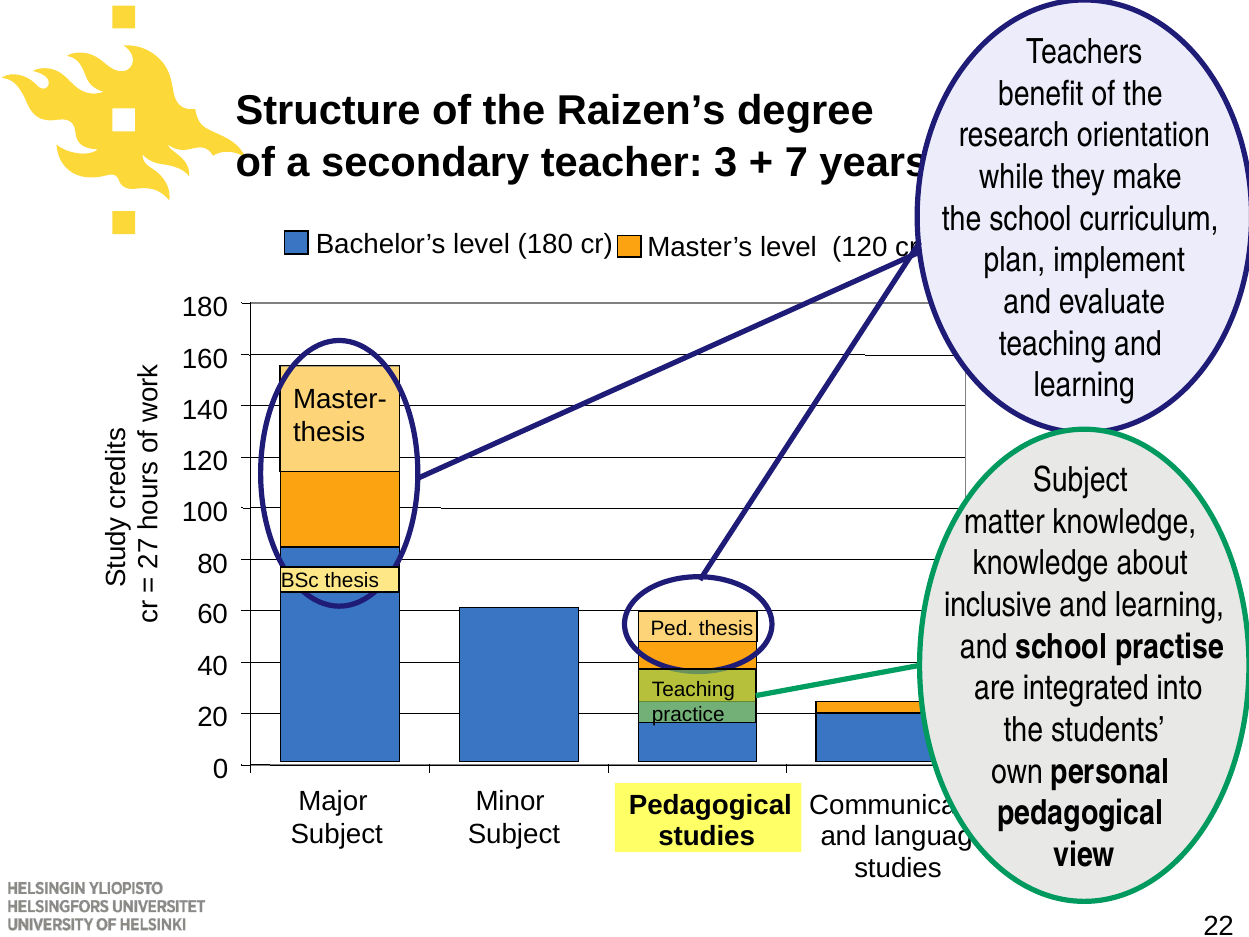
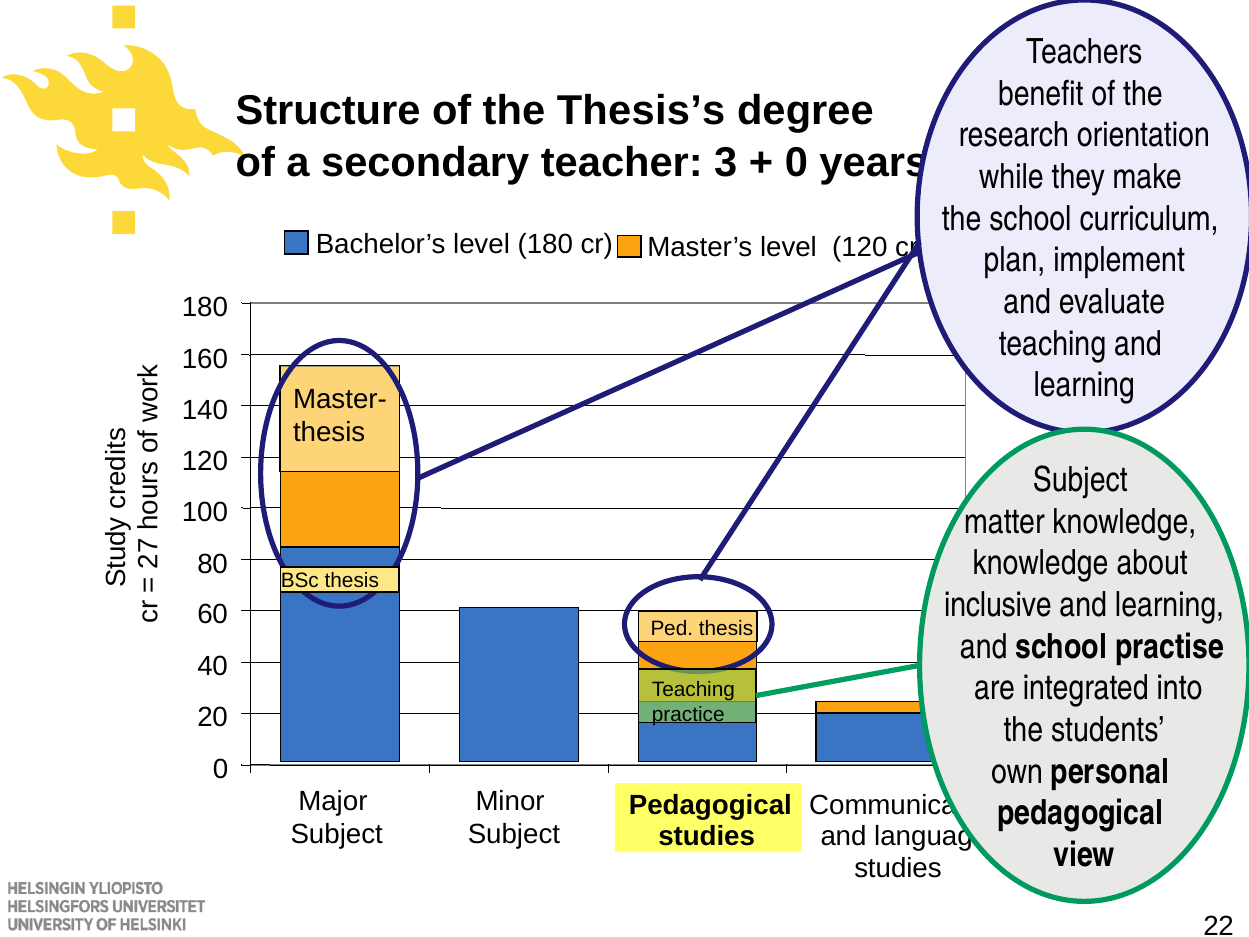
Raizen’s: Raizen’s -> Thesis’s (641, 111)
7: 7 -> 0 (796, 163)
